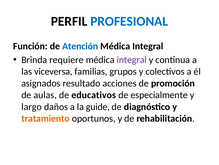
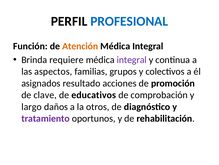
Atención colour: blue -> orange (80, 46)
viceversa: viceversa -> aspectos (53, 71)
aulas: aulas -> clave (45, 95)
especialmente: especialmente -> comprobación (159, 95)
guide: guide -> otros (98, 106)
tratamiento colour: orange -> purple (46, 118)
